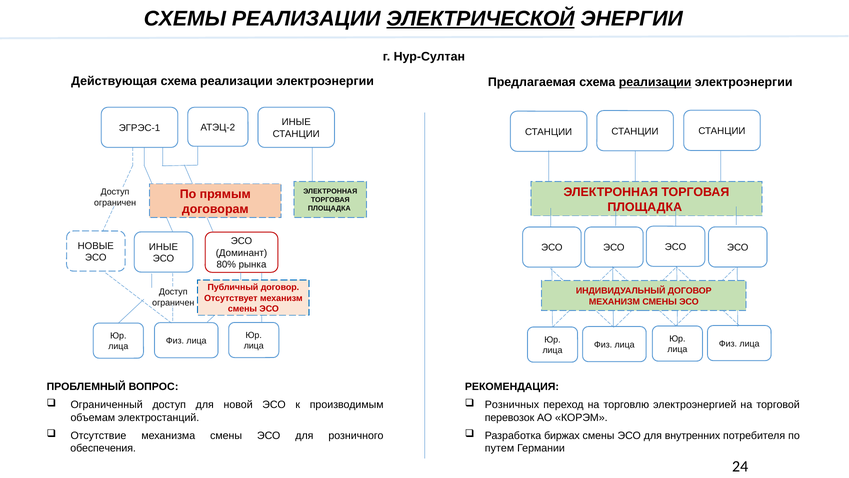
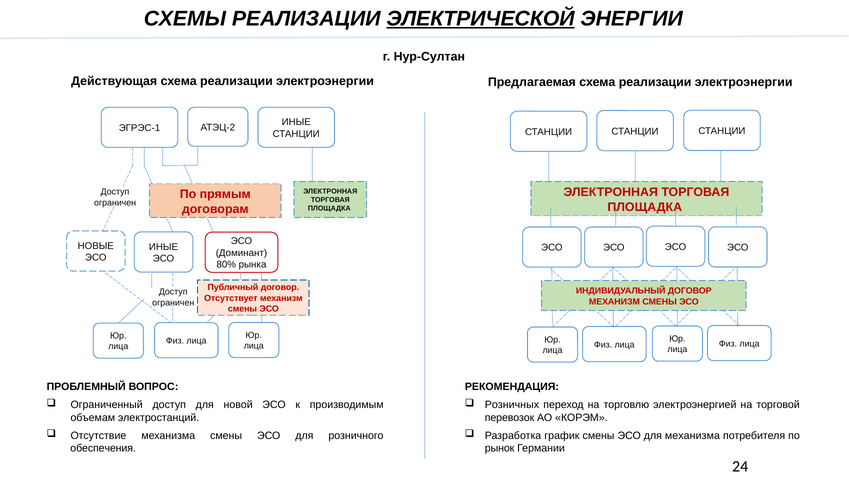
реализации underline: present -> none (655, 82)
биржах: биржах -> график (562, 435)
для внутренних: внутренних -> механизма (692, 435)
путем: путем -> рынок (500, 448)
